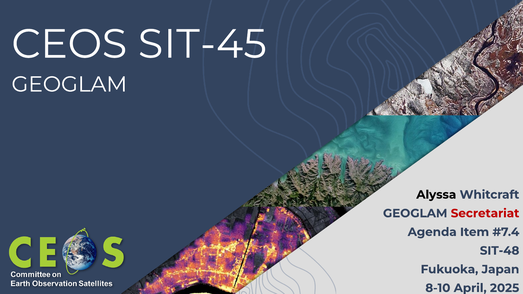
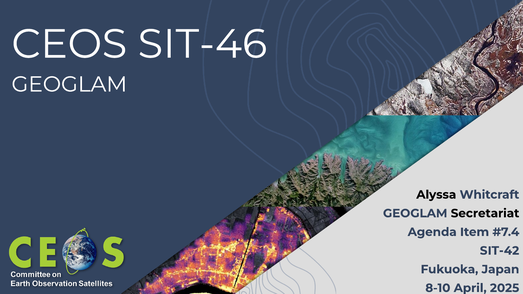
SIT-45: SIT-45 -> SIT-46 (202, 44)
Secretariat colour: red -> black (485, 213)
SIT-48: SIT-48 -> SIT-42 (500, 251)
